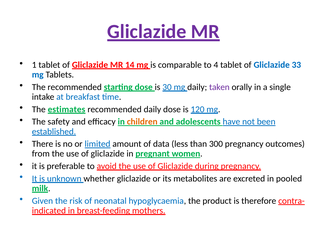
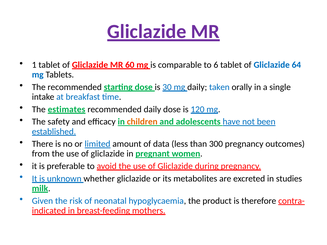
14: 14 -> 60 (130, 65)
4: 4 -> 6 (216, 65)
33: 33 -> 64 (296, 65)
taken colour: purple -> blue (219, 87)
pooled: pooled -> studies (289, 179)
